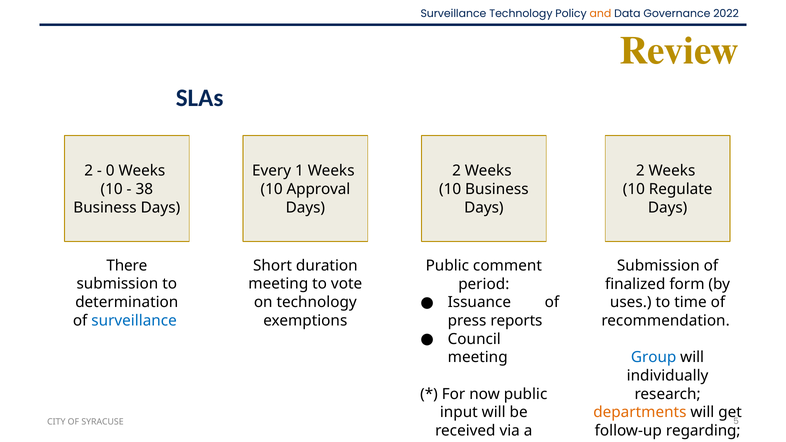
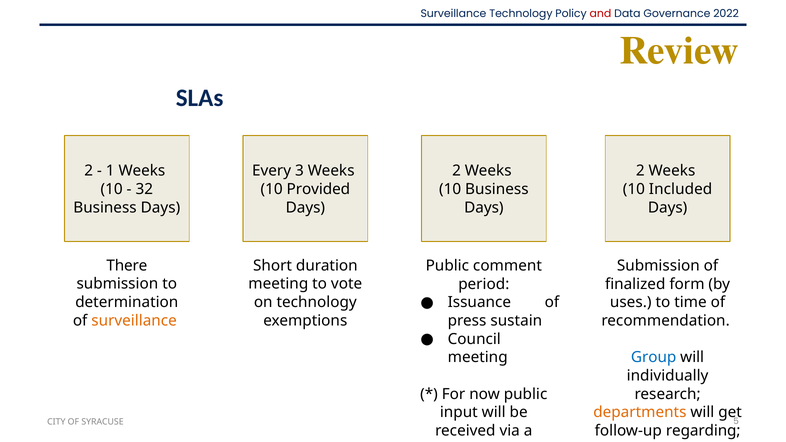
and colour: orange -> red (600, 14)
0: 0 -> 1 (110, 171)
1: 1 -> 3 (299, 171)
38: 38 -> 32 (144, 189)
Approval: Approval -> Provided (318, 189)
Regulate: Regulate -> Included (681, 189)
surveillance colour: blue -> orange (134, 321)
reports: reports -> sustain (516, 321)
